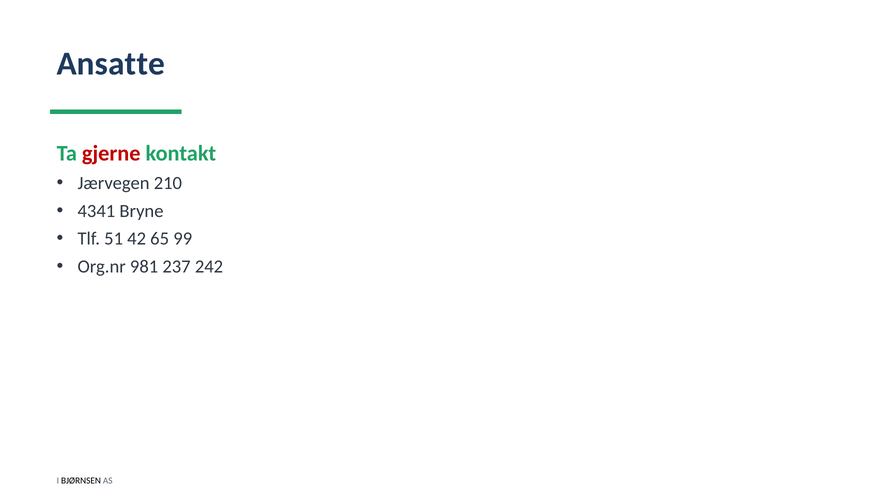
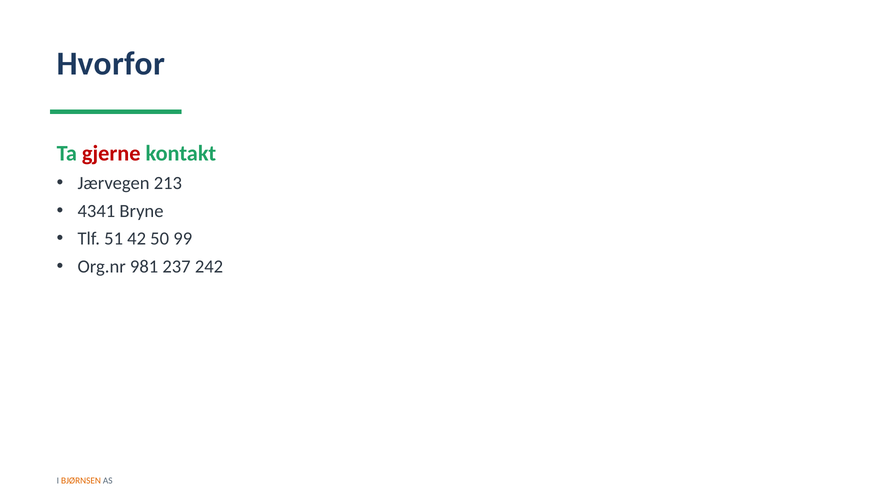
Ansatte: Ansatte -> Hvorfor (111, 64)
210: 210 -> 213 (168, 183)
65: 65 -> 50 (160, 239)
BJØRNSEN colour: black -> orange (81, 481)
